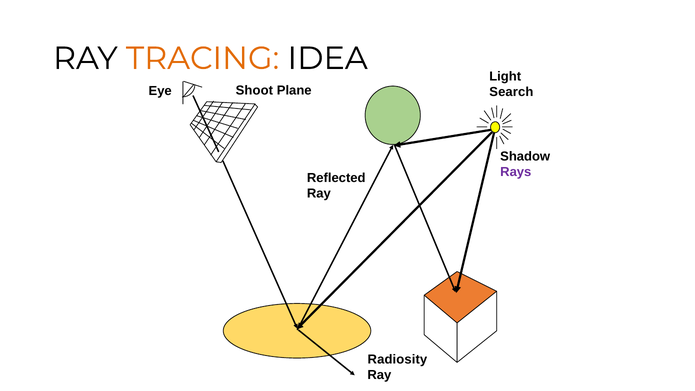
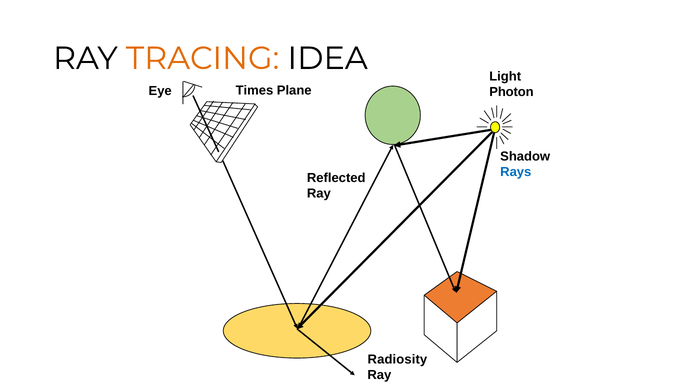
Shoot: Shoot -> Times (254, 90)
Search: Search -> Photon (511, 92)
Rays colour: purple -> blue (516, 172)
